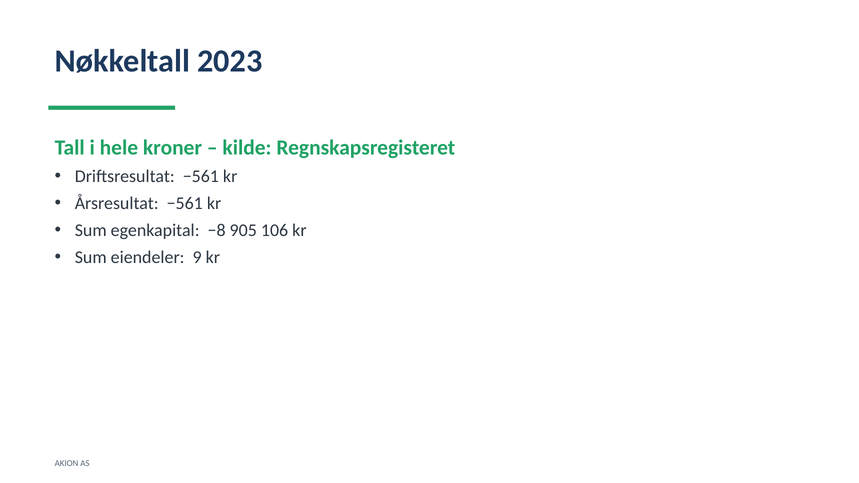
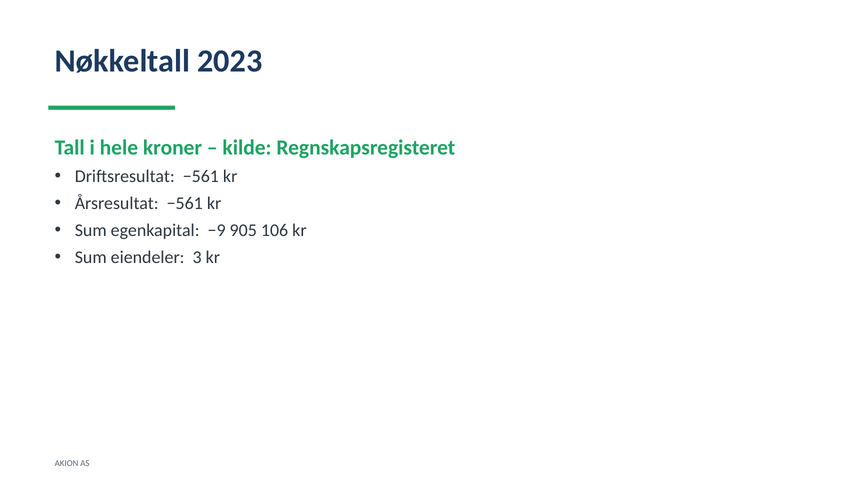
−8: −8 -> −9 (217, 230)
9: 9 -> 3 (197, 257)
